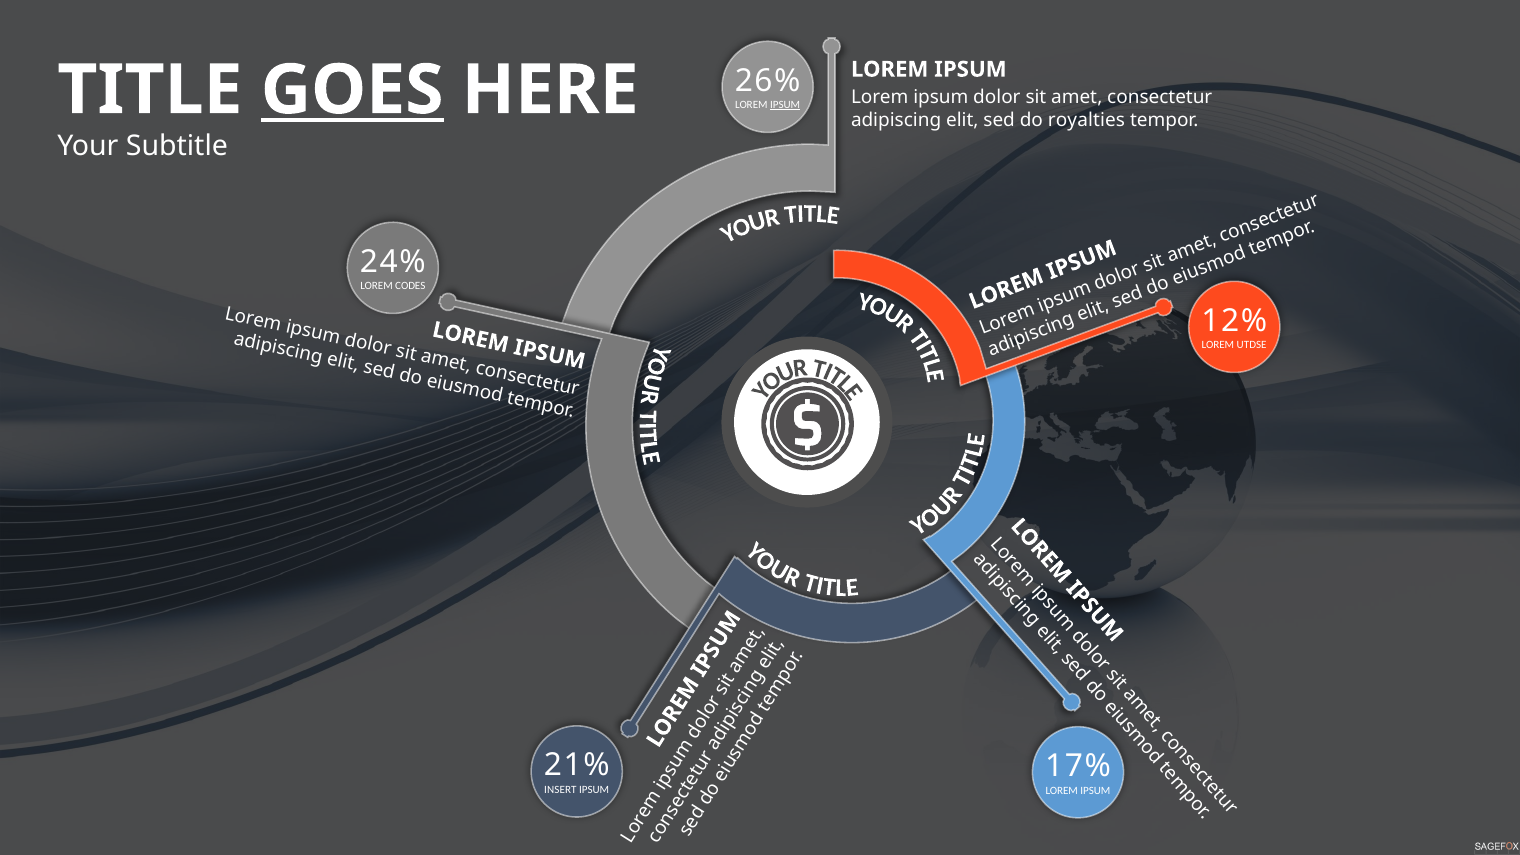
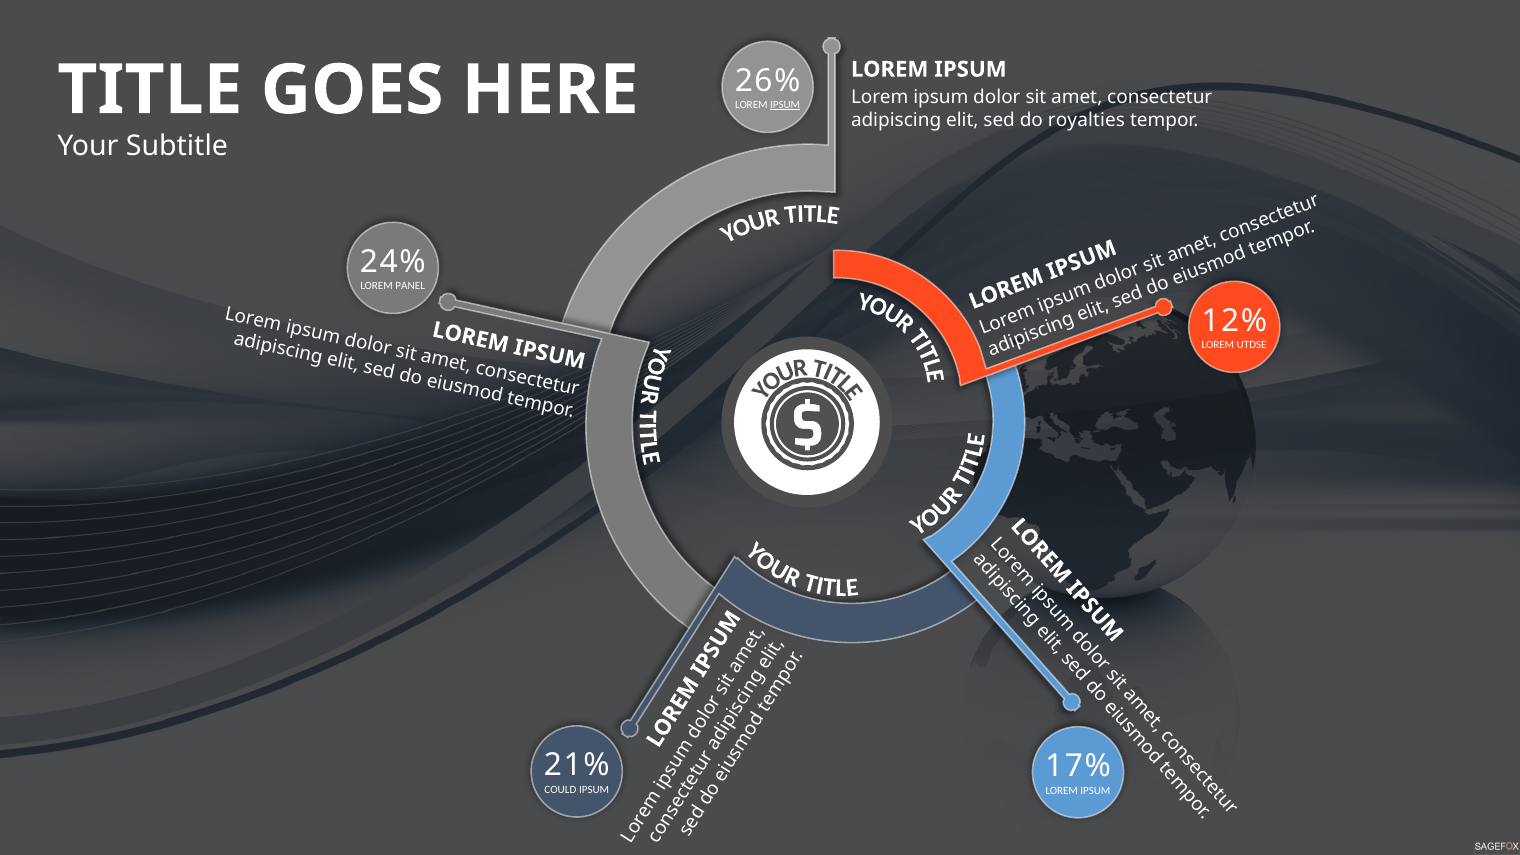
GOES underline: present -> none (352, 90)
CODES: CODES -> PANEL (410, 286)
INSERT: INSERT -> COULD (560, 790)
